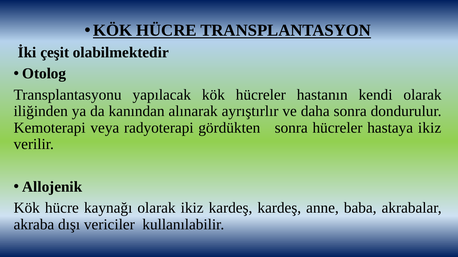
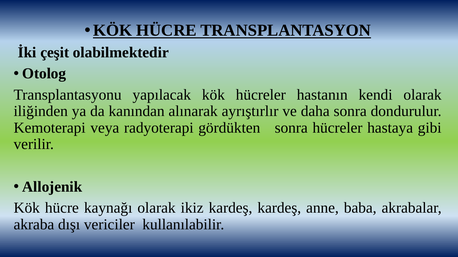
hastaya ikiz: ikiz -> gibi (430, 128)
